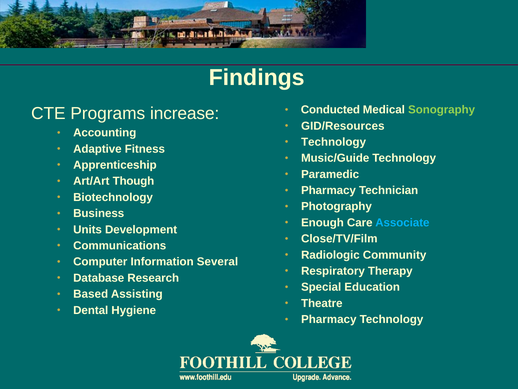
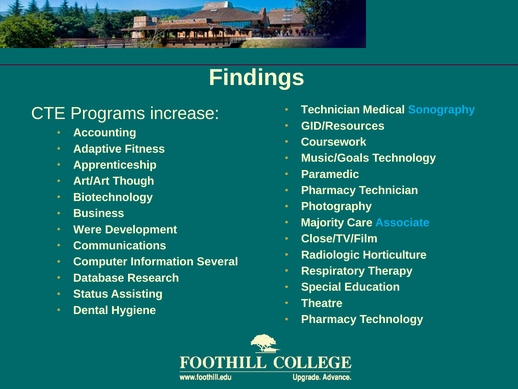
Conducted: Conducted -> Technician (330, 110)
Sonography colour: light green -> light blue (442, 110)
Technology: Technology -> Coursework (334, 142)
Music/Guide: Music/Guide -> Music/Goals (335, 158)
Enough: Enough -> Majority (322, 222)
Units: Units -> Were (87, 229)
Community: Community -> Horticulture (395, 255)
Based: Based -> Status (91, 294)
